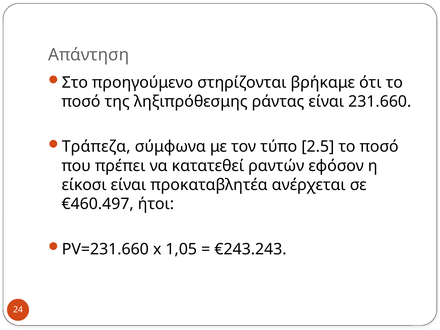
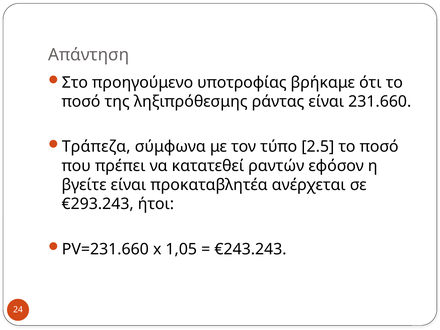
στηρίζονται: στηρίζονται -> υποτροφίας (242, 82)
είκοσι: είκοσι -> βγείτε (84, 185)
€460.497: €460.497 -> €293.243 (98, 204)
